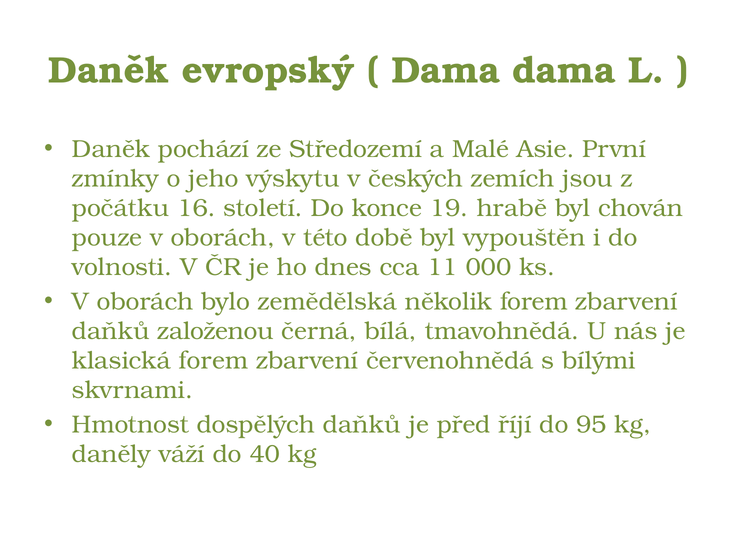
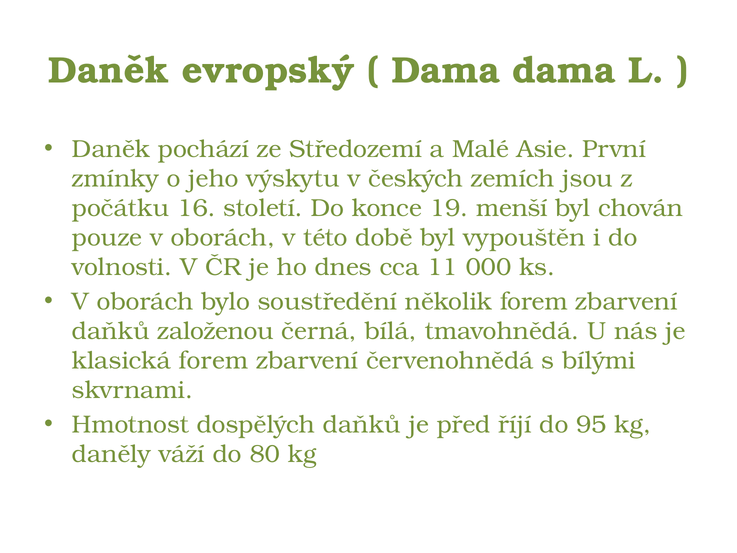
hrabě: hrabě -> menší (512, 208)
zemědělská: zemědělská -> soustředění (327, 301)
40: 40 -> 80 (265, 454)
